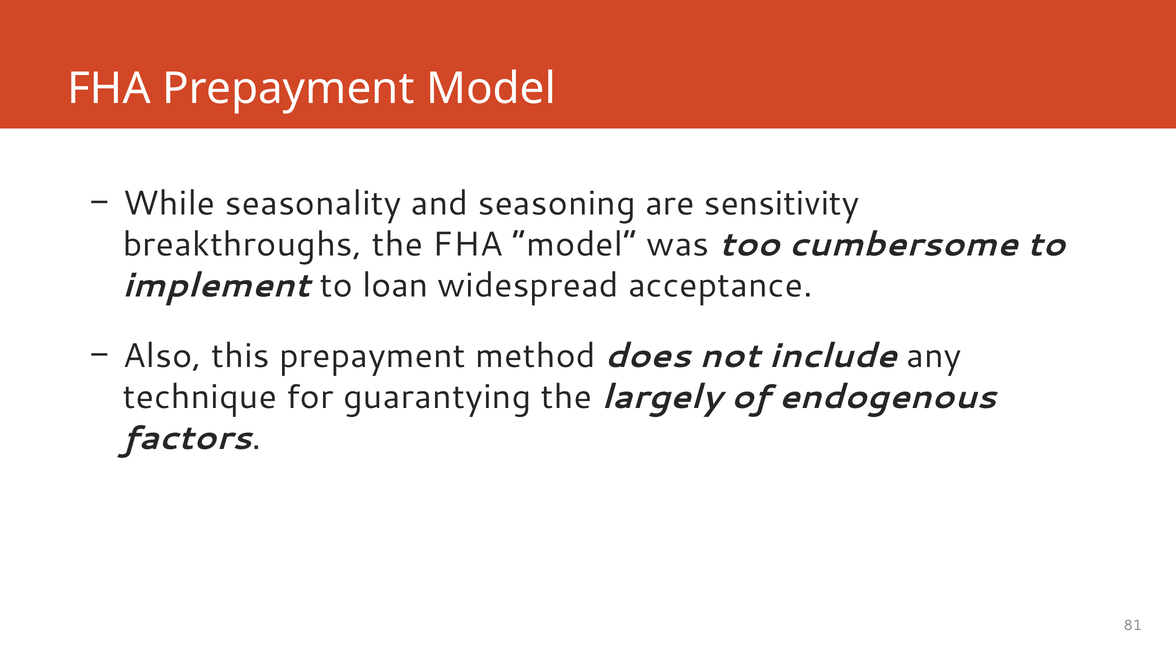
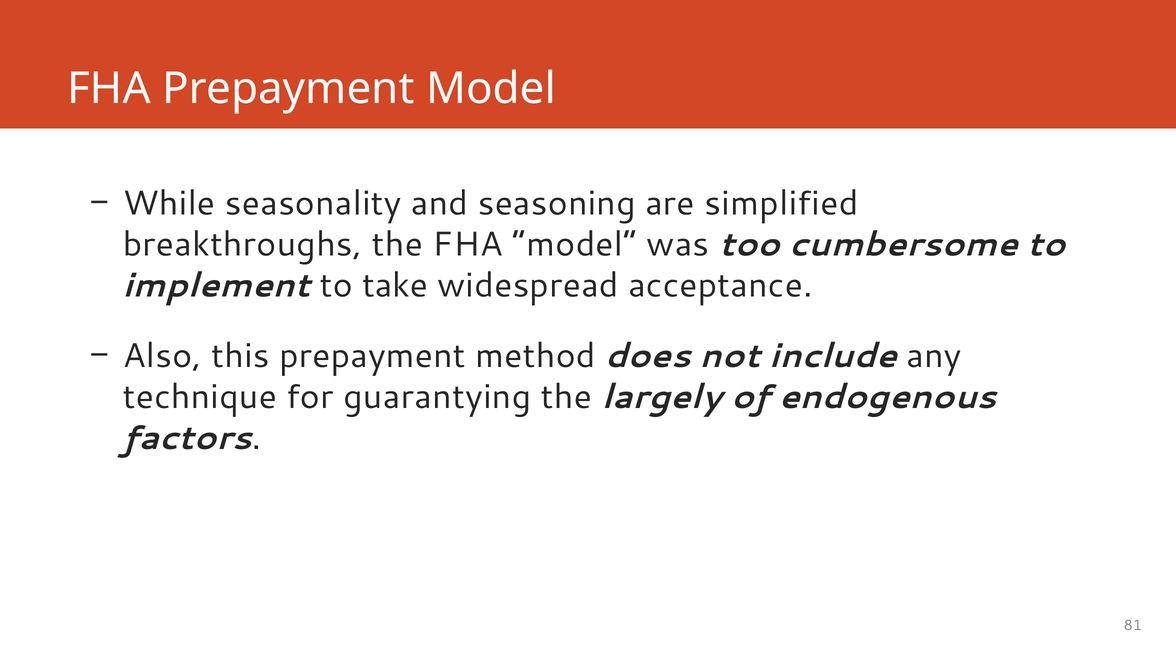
sensitivity: sensitivity -> simplified (781, 203)
loan: loan -> take (395, 286)
